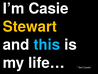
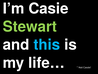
Stewart colour: yellow -> light green (30, 27)
